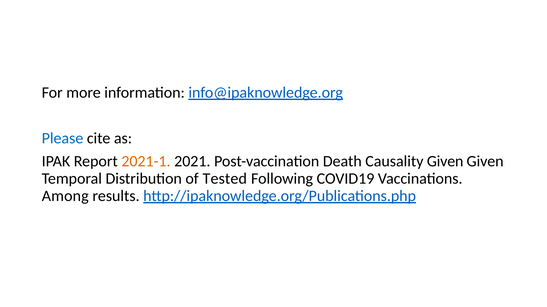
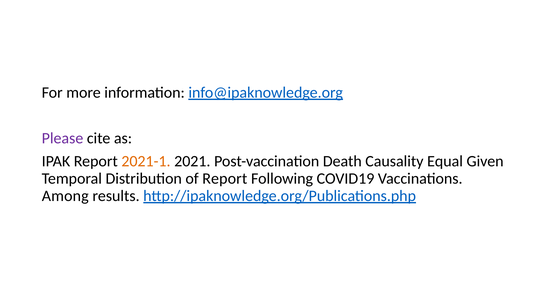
Please colour: blue -> purple (62, 139)
Causality Given: Given -> Equal (445, 162)
of Tested: Tested -> Report (225, 179)
